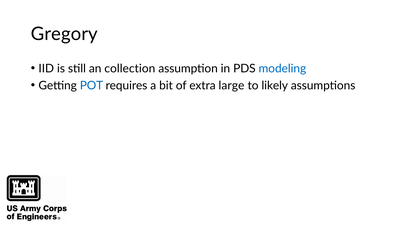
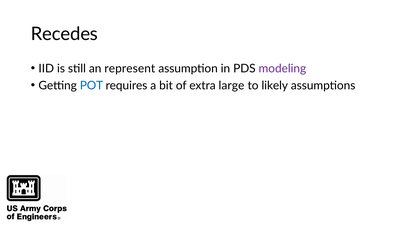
Gregory: Gregory -> Recedes (64, 34)
collection: collection -> represent (130, 68)
modeling colour: blue -> purple (282, 68)
